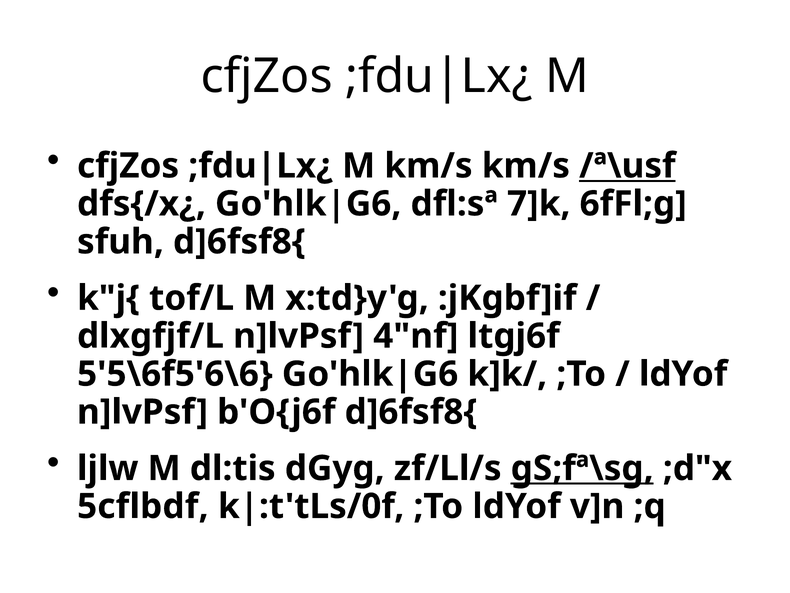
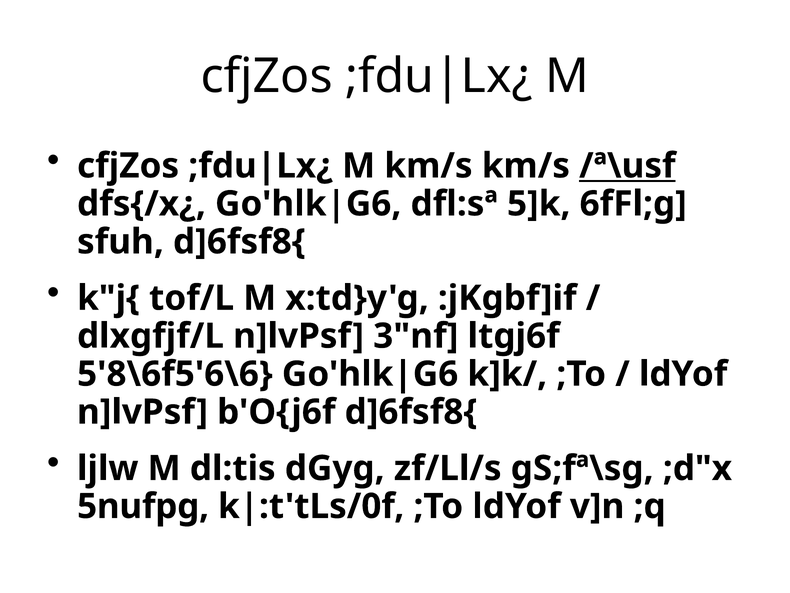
7]k: 7]k -> 5]k (539, 204)
4"nf: 4"nf -> 3"nf (416, 336)
5'5\6f5'6\6: 5'5\6f5'6\6 -> 5'8\6f5'6\6 (175, 374)
gS;fª\sg underline: present -> none (582, 468)
5cflbdf: 5cflbdf -> 5nufpg (143, 506)
